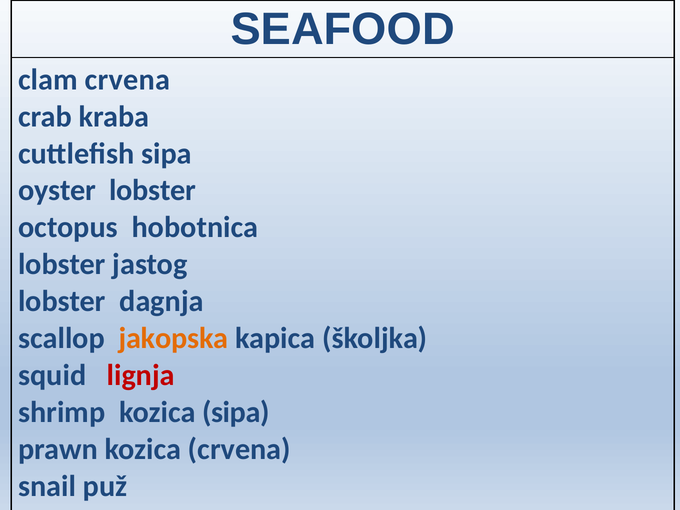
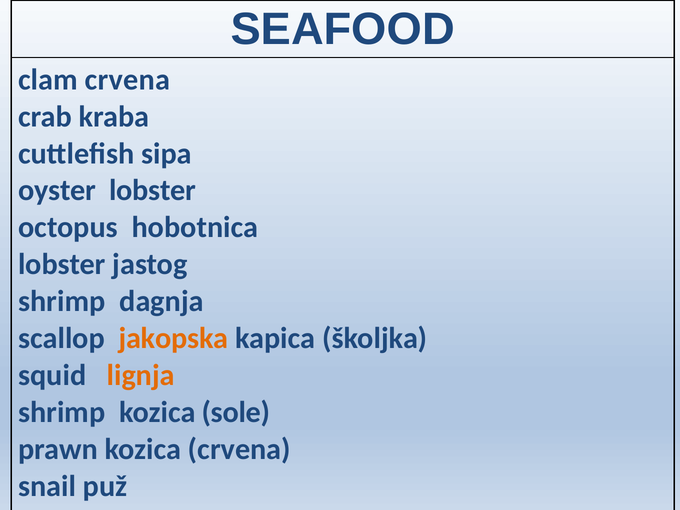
lobster: lobster -> shrimp (62, 301)
lignja colour: red -> orange (141, 375)
kozica sipa: sipa -> sole (236, 412)
